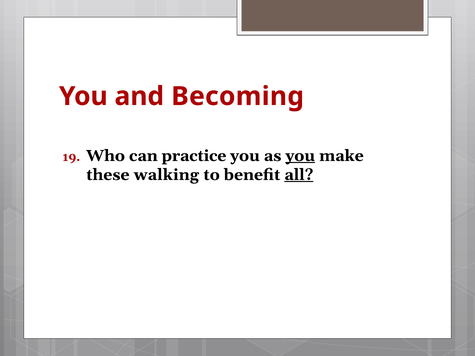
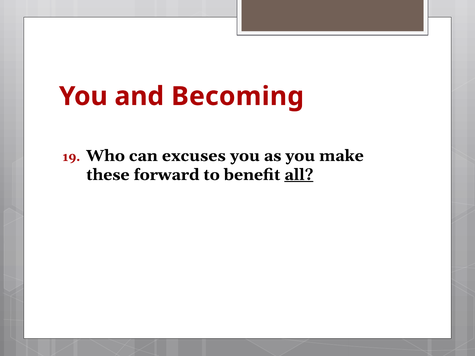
practice: practice -> excuses (194, 156)
you underline: present -> none (300, 156)
walking: walking -> forward (167, 175)
